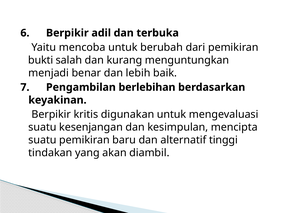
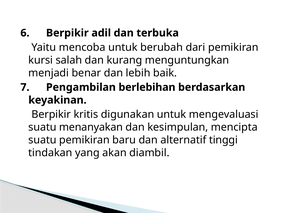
bukti: bukti -> kursi (41, 60)
kesenjangan: kesenjangan -> menanyakan (91, 127)
